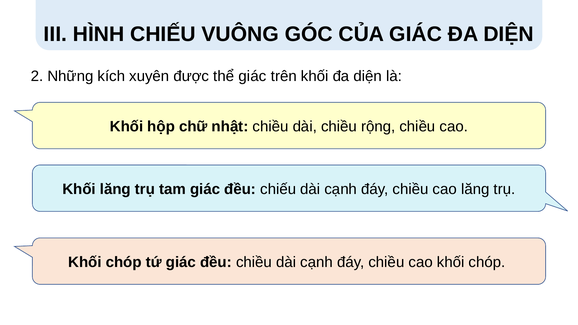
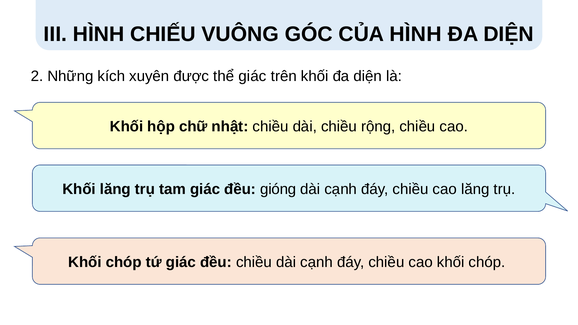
CỦA GIÁC: GIÁC -> HÌNH (416, 34)
đều chiếu: chiếu -> gióng (278, 189)
